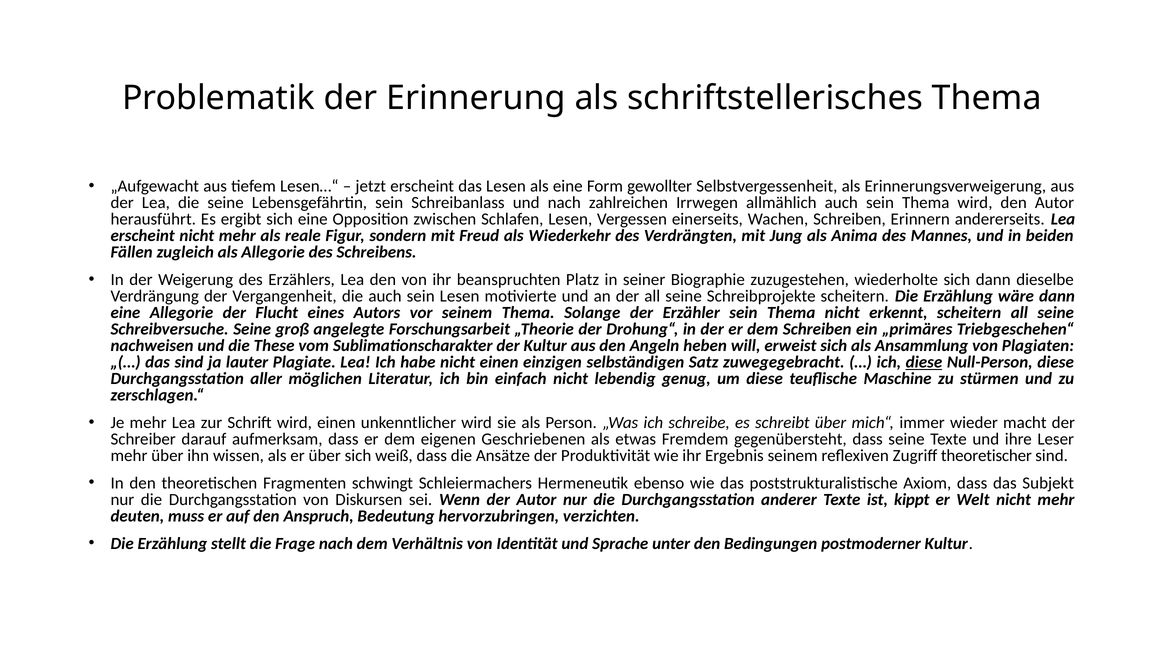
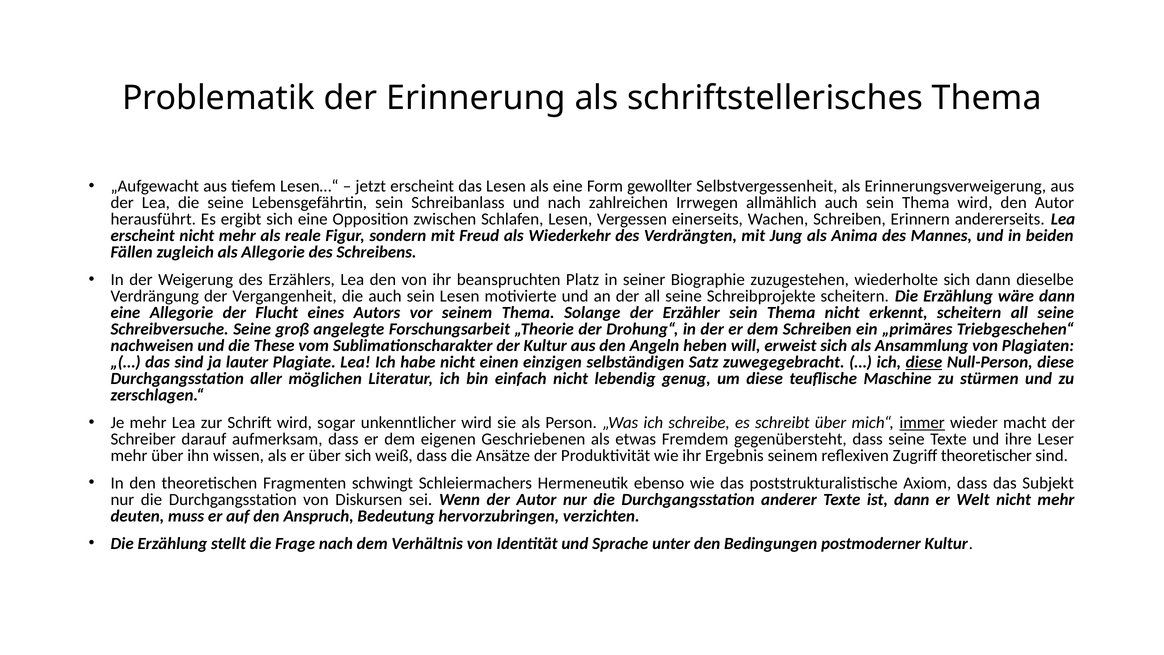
wird einen: einen -> sogar (336, 423)
immer underline: none -> present (922, 423)
ist kippt: kippt -> dann (912, 499)
